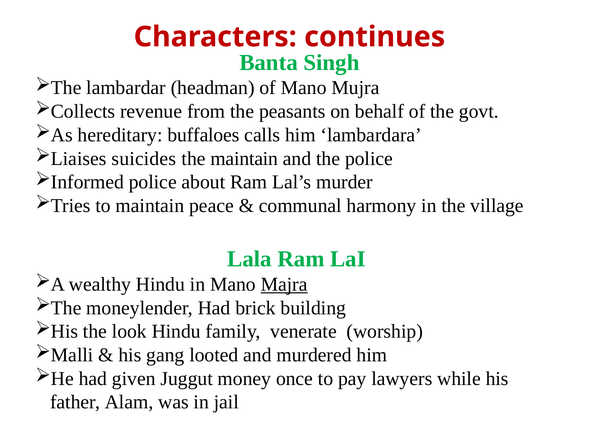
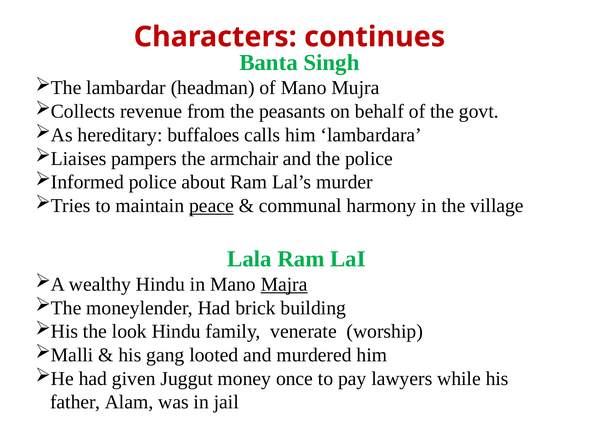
suicides: suicides -> pampers (144, 158)
the maintain: maintain -> armchair (244, 158)
peace underline: none -> present (211, 206)
